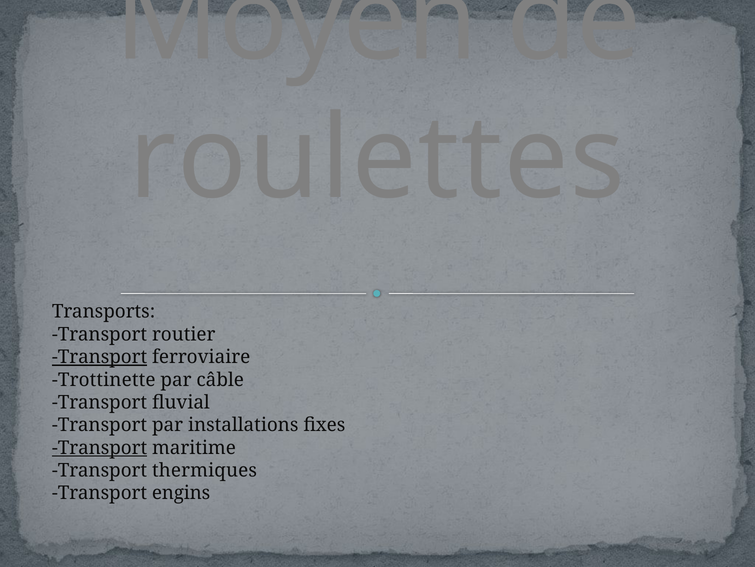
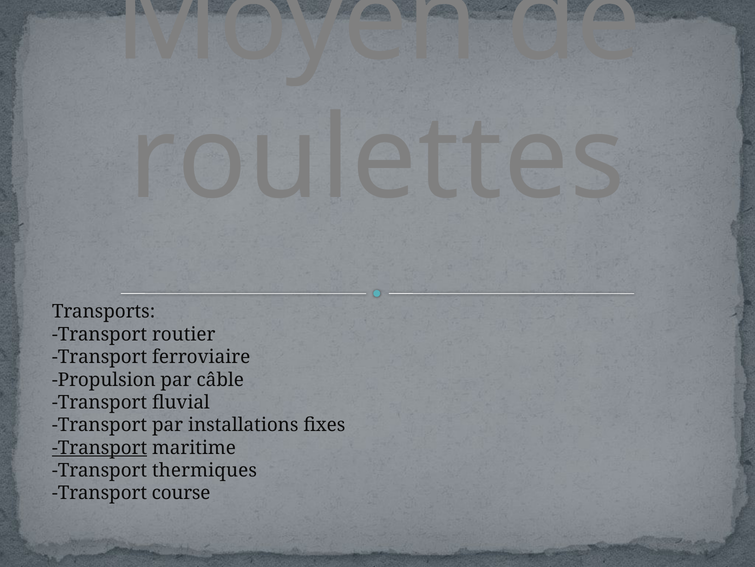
Transport underline: present -> none (100, 357)
Trottinette: Trottinette -> Propulsion (104, 379)
engins: engins -> course (181, 493)
